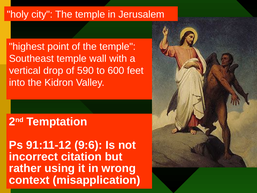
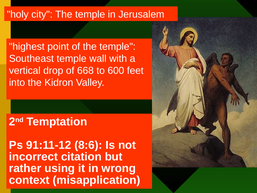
590: 590 -> 668 (85, 71)
9:6: 9:6 -> 8:6 (88, 145)
